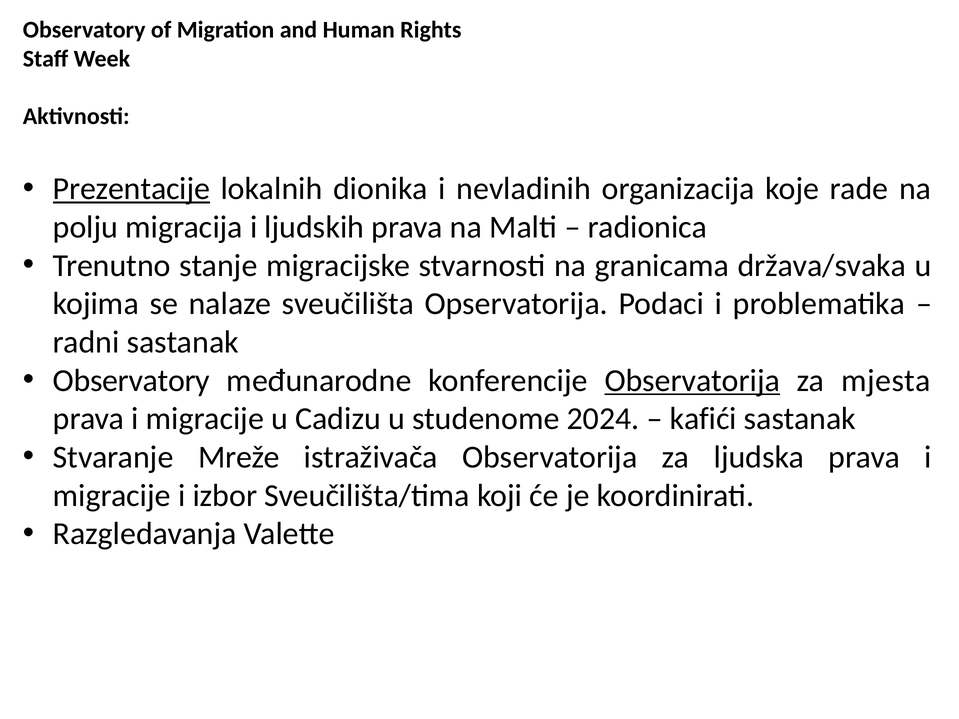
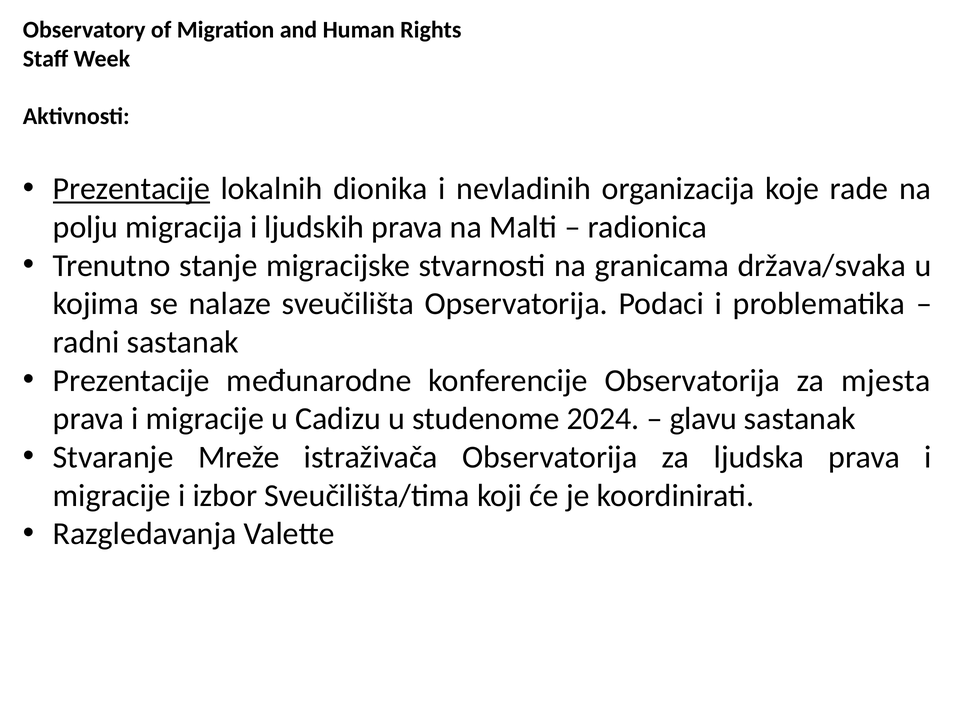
Observatory: Observatory -> Prezentacije (131, 381)
Observatorija underline: present -> none (692, 381)
kafići: kafići -> glavu (703, 419)
